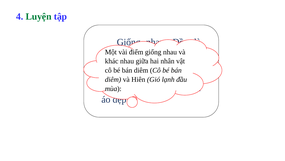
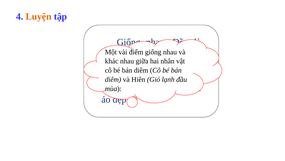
Luyện colour: green -> orange (39, 17)
